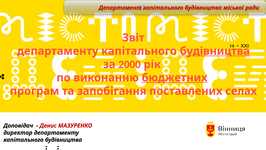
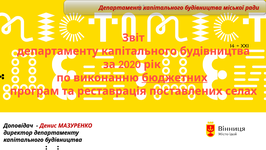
будівництва underline: present -> none (215, 51)
2000: 2000 -> 2020 (129, 64)
запобігання: запобігання -> реставрація (112, 91)
